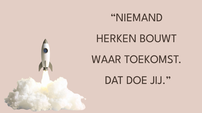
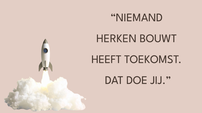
WAAR: WAAR -> HEEFT (106, 60)
